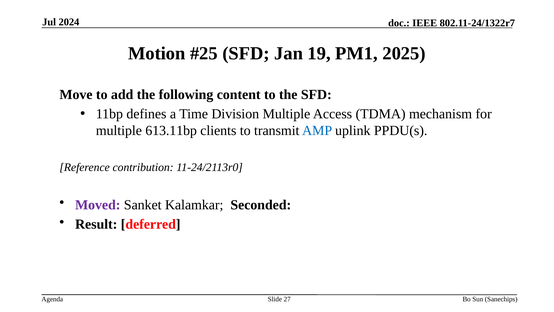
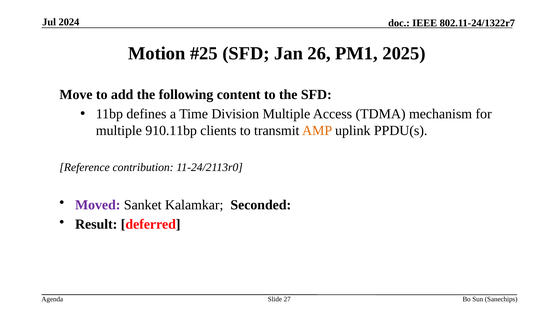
19: 19 -> 26 (319, 53)
613.11bp: 613.11bp -> 910.11bp (171, 130)
AMP colour: blue -> orange (317, 130)
